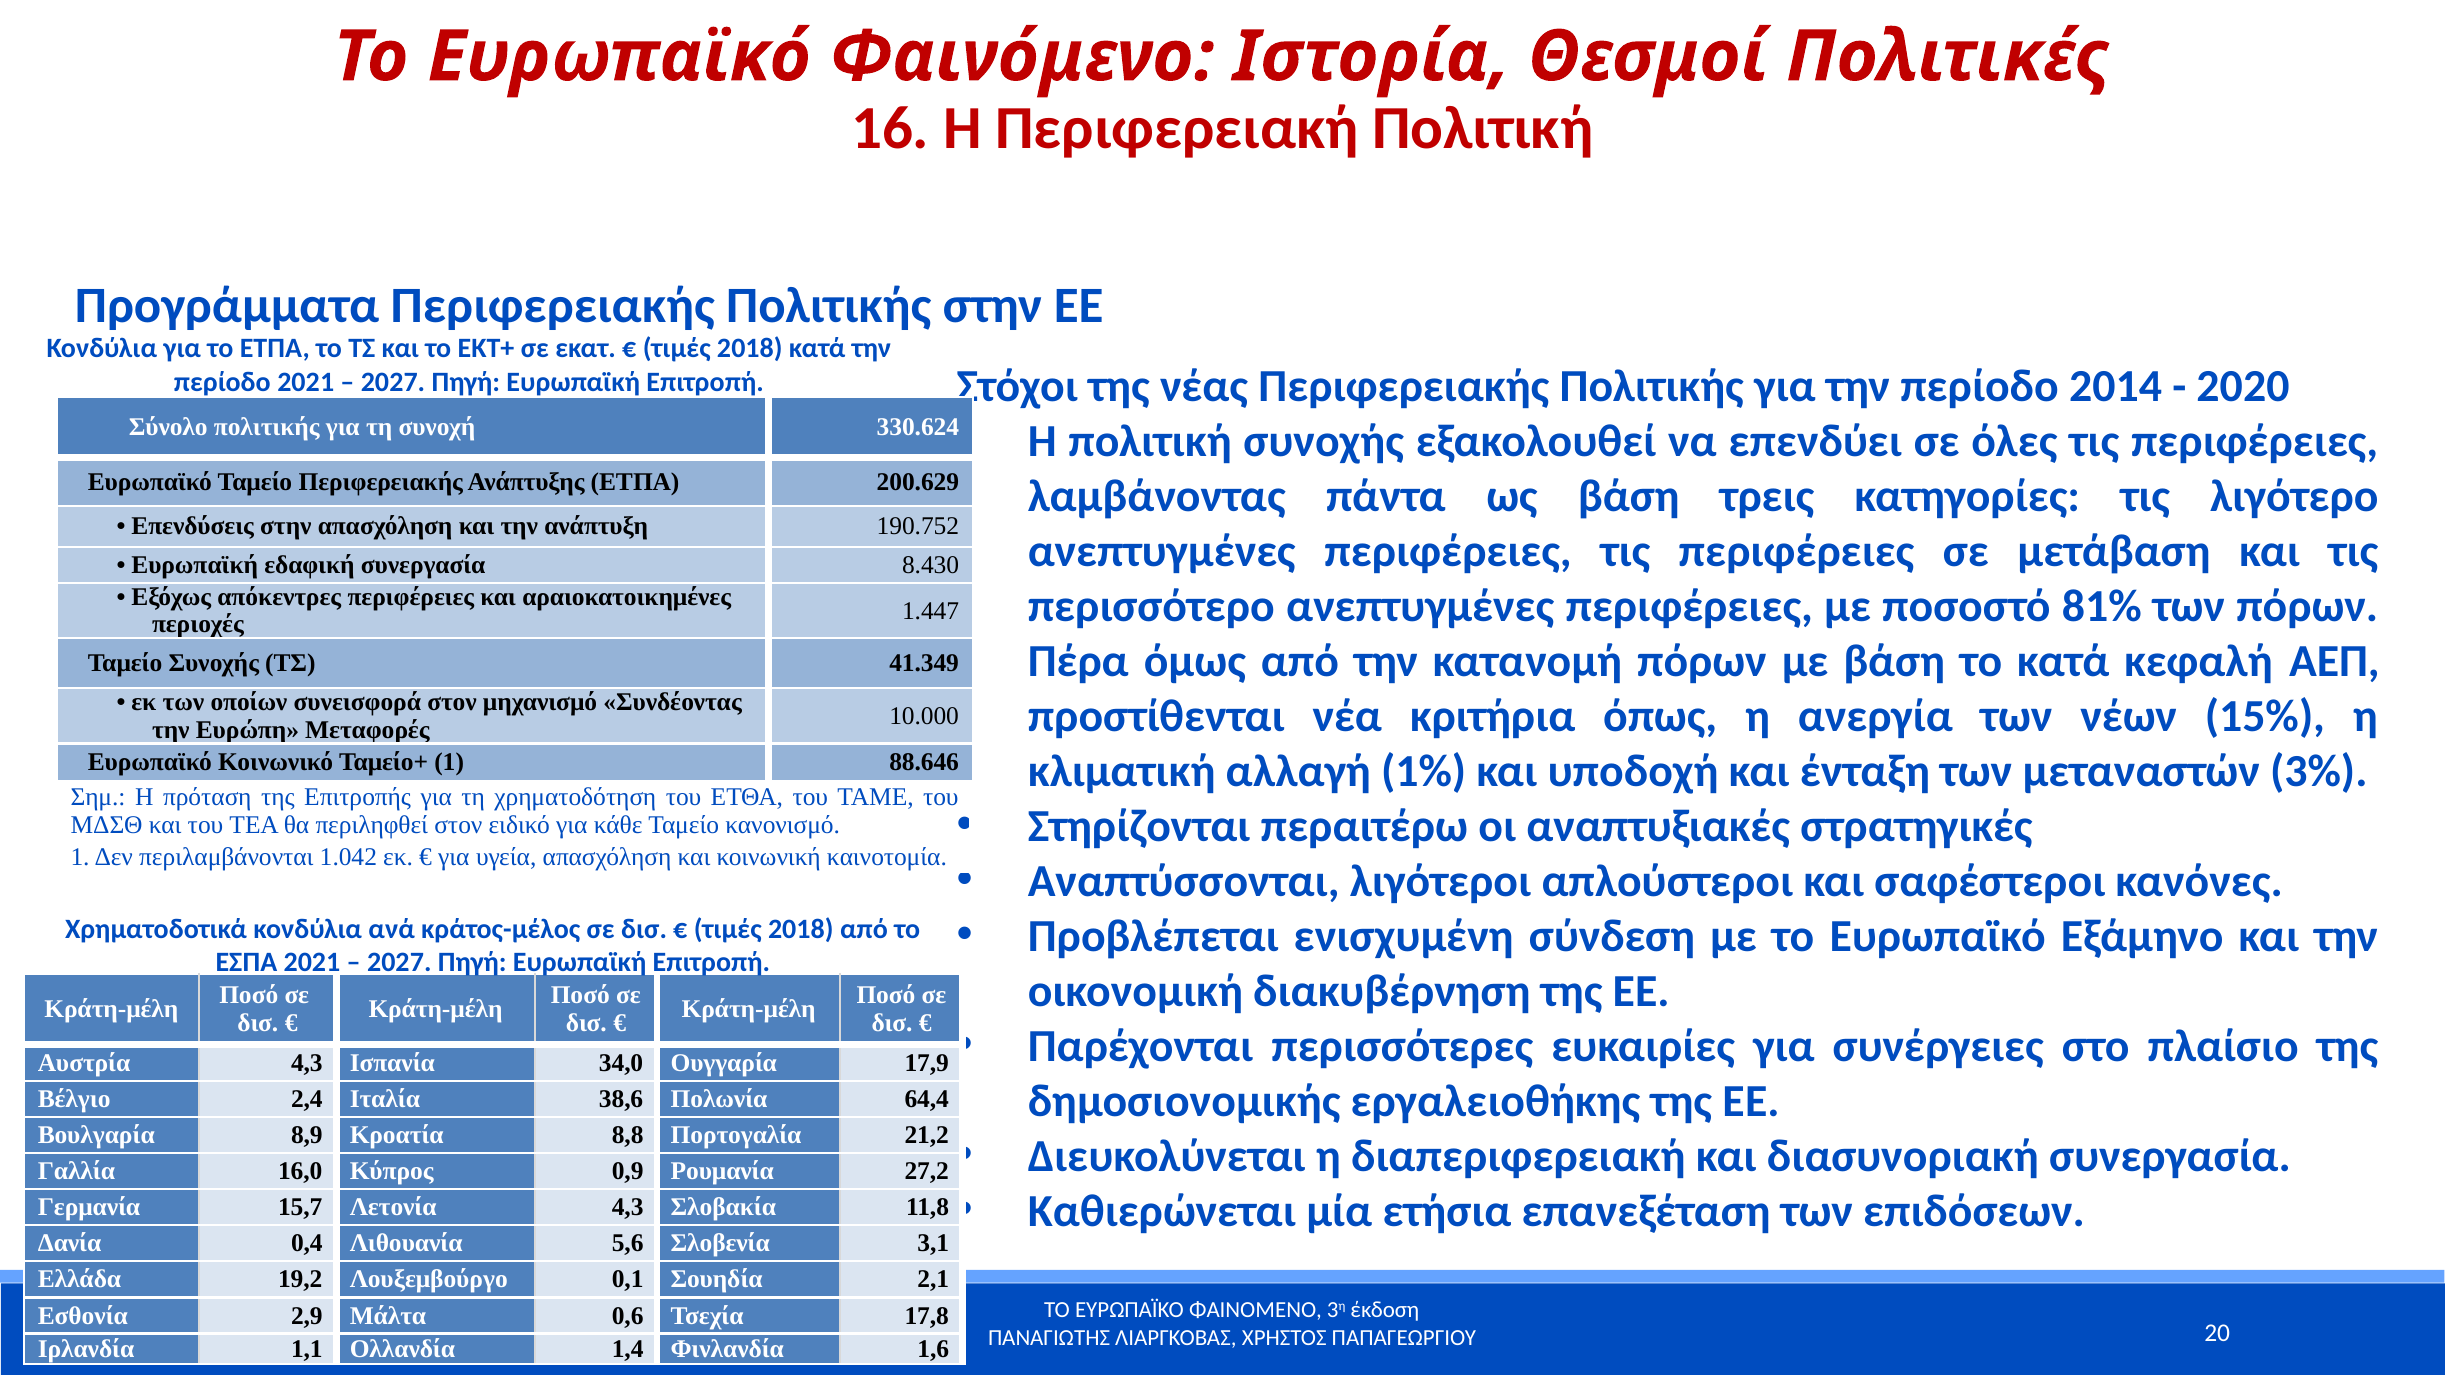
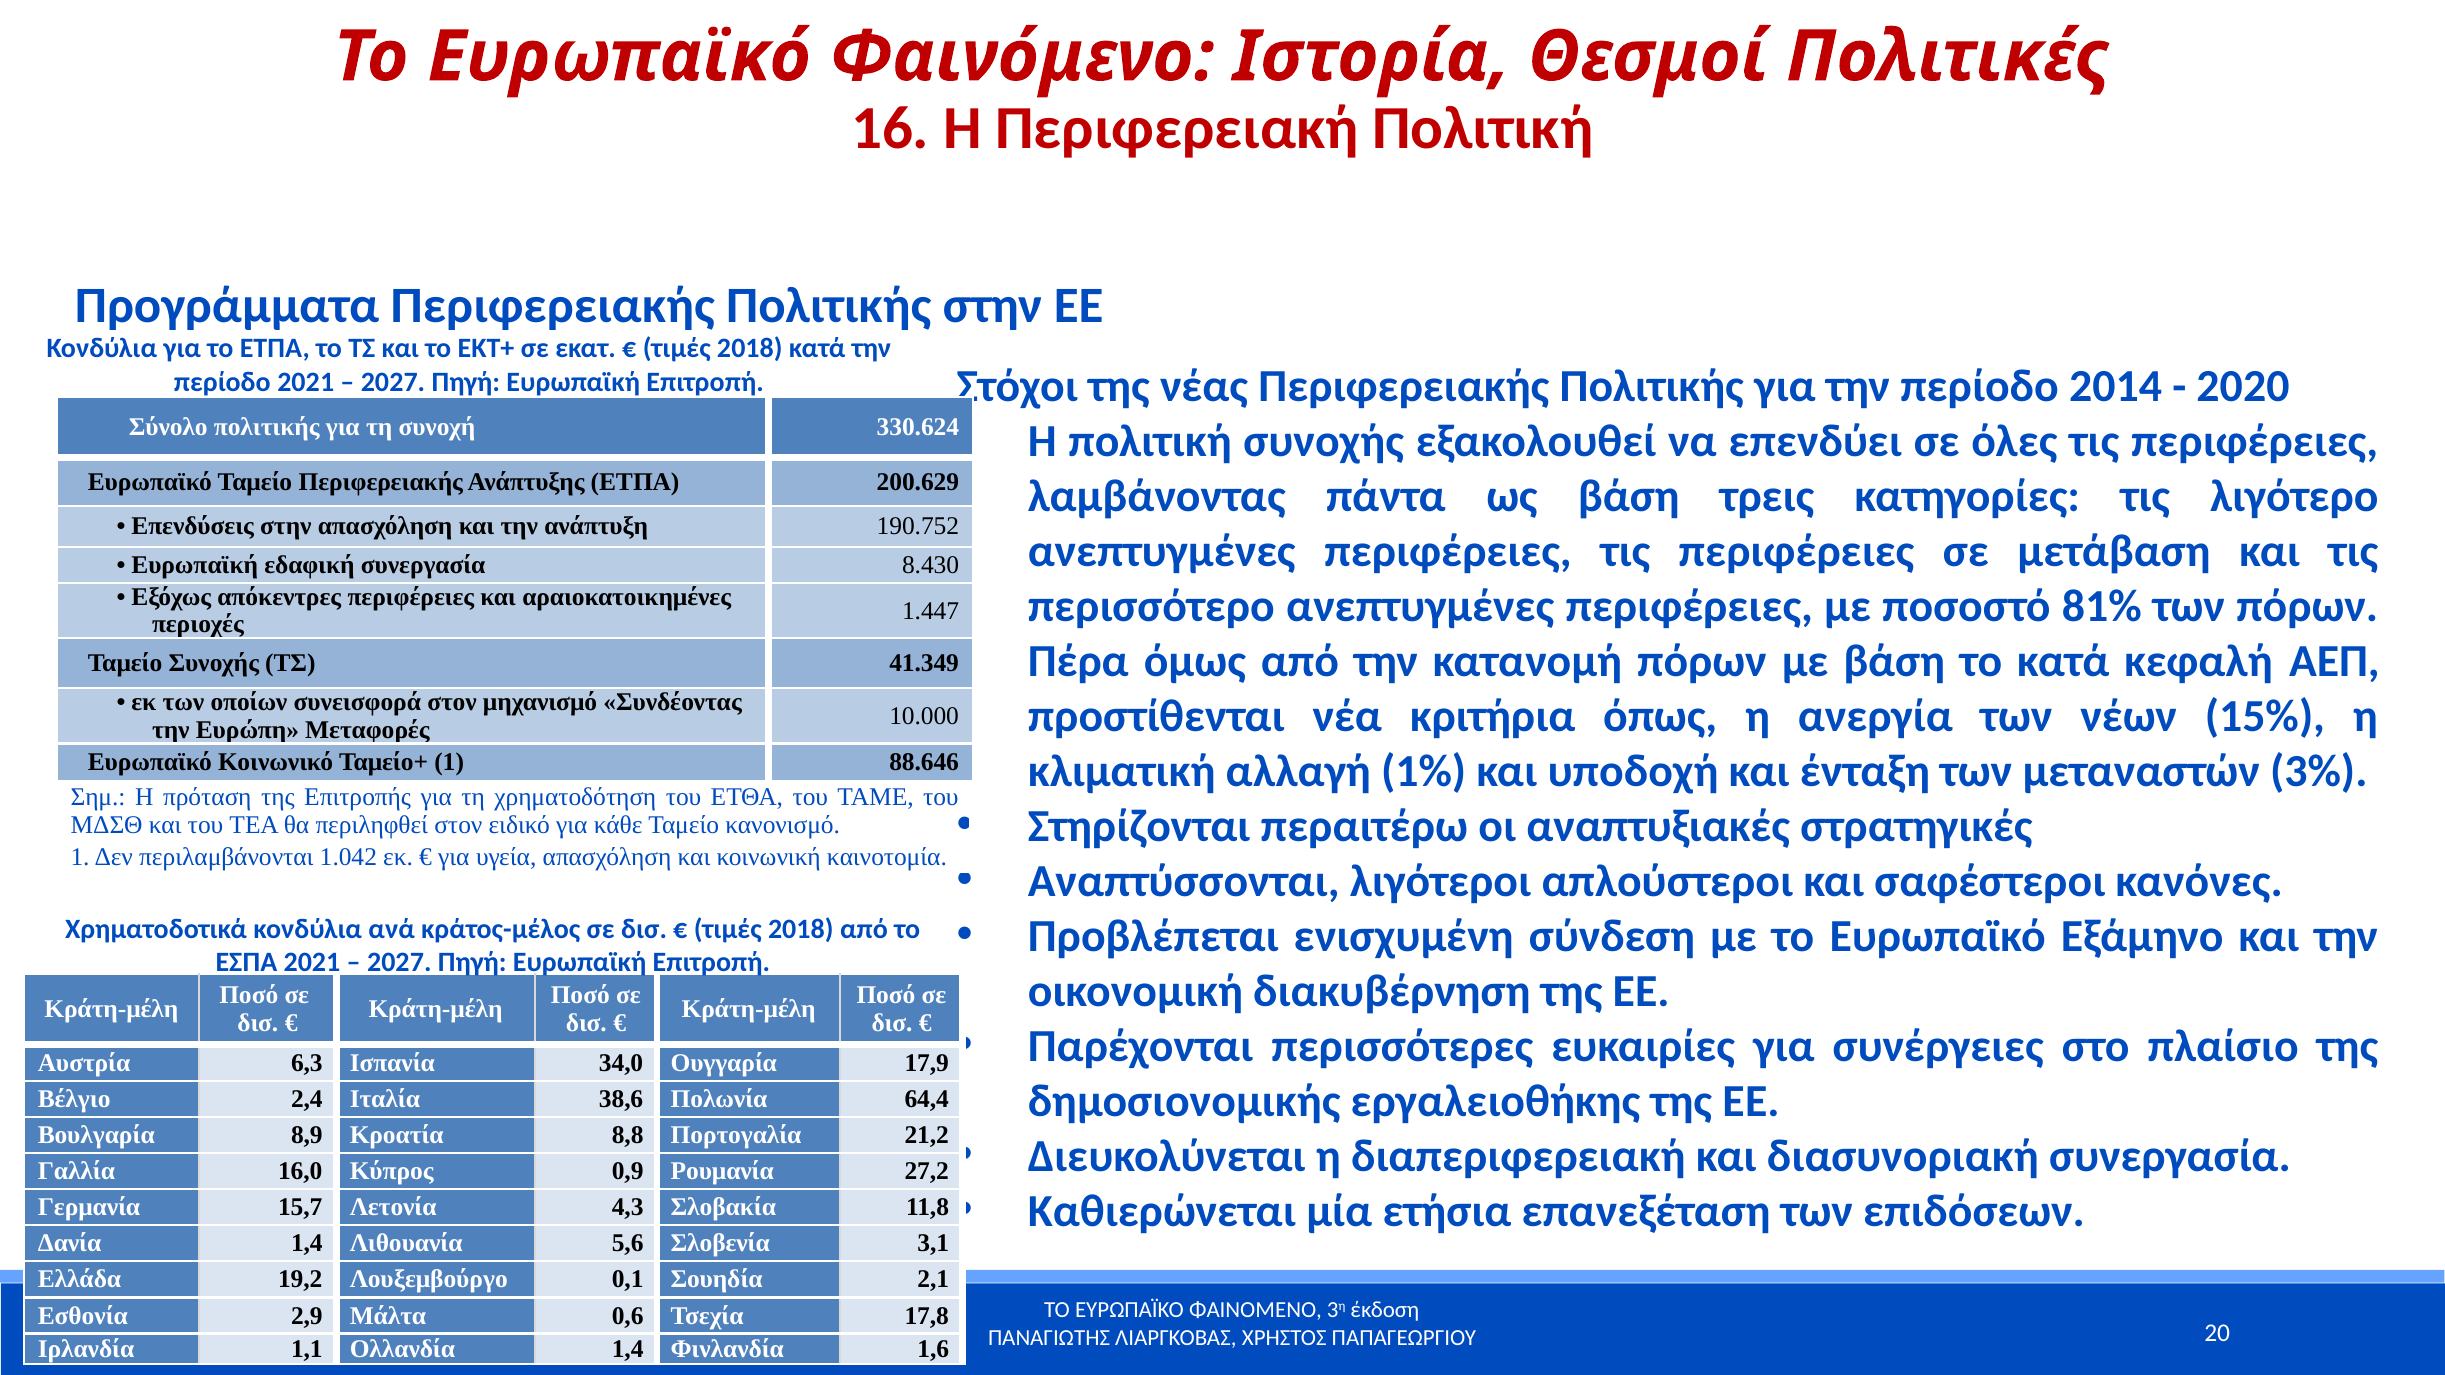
Αυστρία 4,3: 4,3 -> 6,3 (307, 1063)
Δανία 0,4: 0,4 -> 1,4 (307, 1244)
